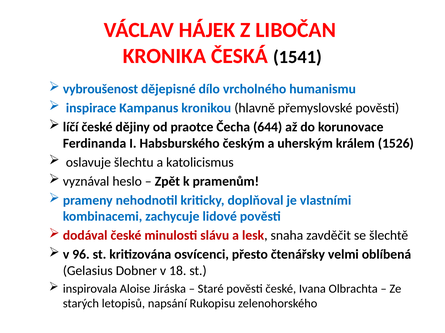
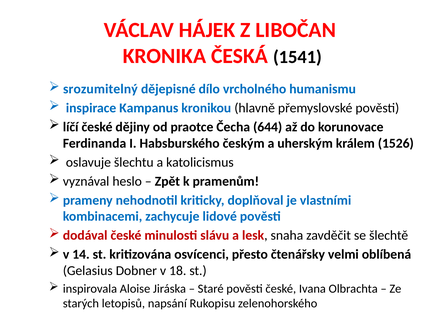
vybroušenost: vybroušenost -> srozumitelný (100, 89)
96: 96 -> 14 (81, 255)
